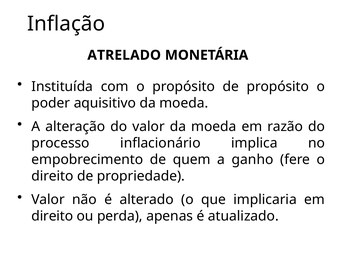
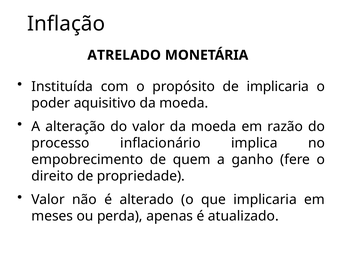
de propósito: propósito -> implicaria (278, 87)
direito: direito -> meses (52, 216)
